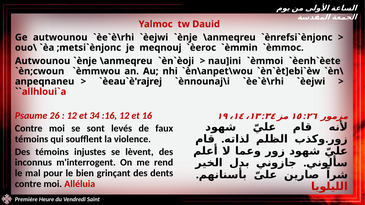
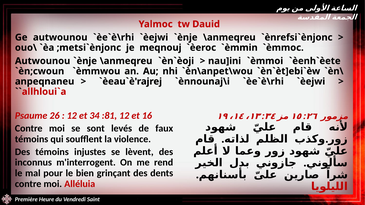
:16: :16 -> :81 (109, 116)
